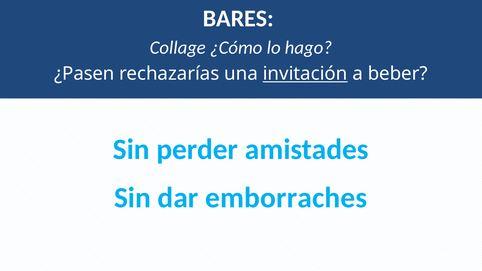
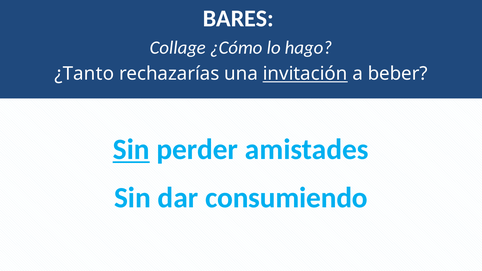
¿Pasen: ¿Pasen -> ¿Tanto (84, 74)
Sin underline: none -> present (131, 150)
emborraches: emborraches -> consumiendo (286, 198)
